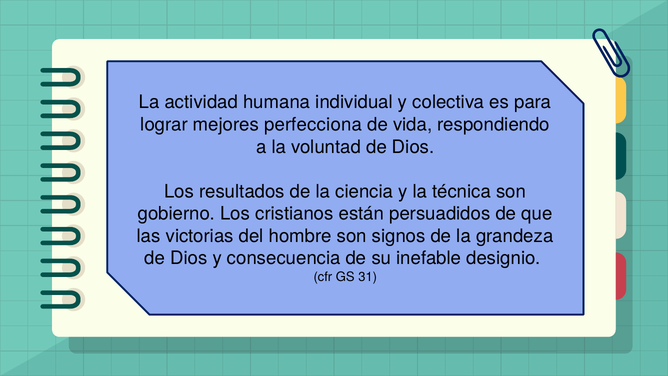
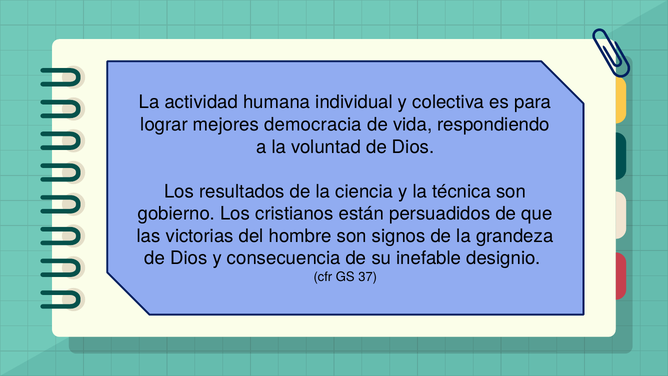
perfecciona: perfecciona -> democracia (313, 125)
31: 31 -> 37 (368, 277)
